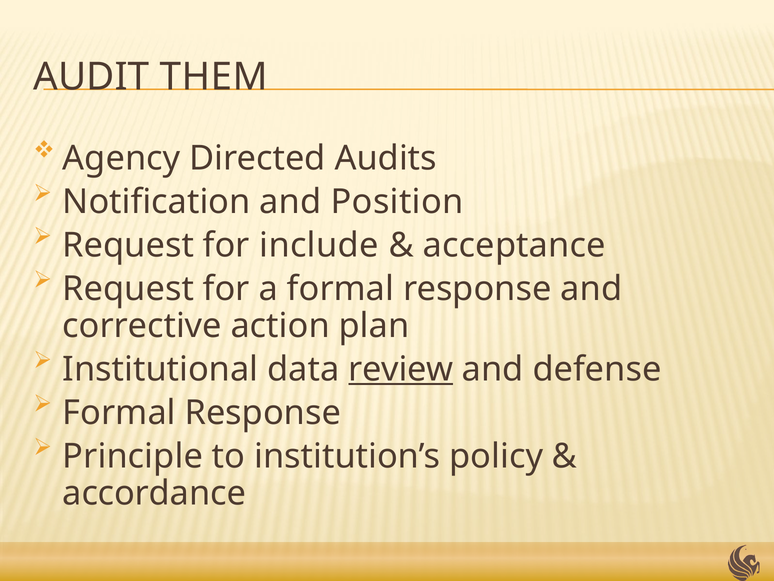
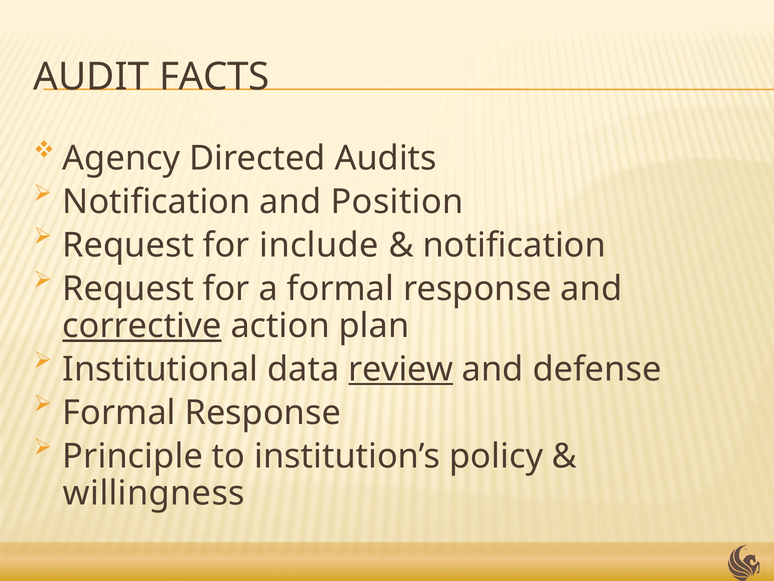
THEM: THEM -> FACTS (214, 77)
acceptance: acceptance -> notification (514, 245)
corrective underline: none -> present (142, 326)
accordance: accordance -> willingness (154, 493)
